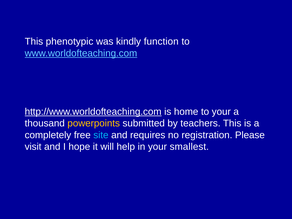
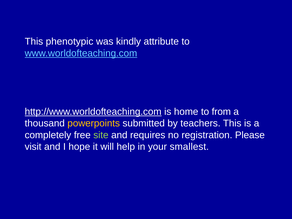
function: function -> attribute (161, 42)
to your: your -> from (221, 112)
site colour: light blue -> light green (101, 135)
